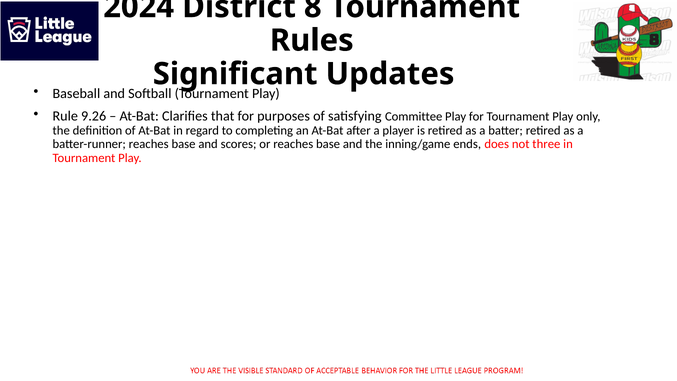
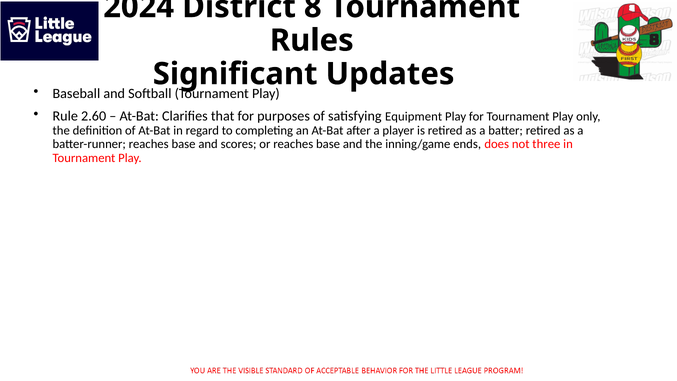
9.26: 9.26 -> 2.60 (94, 116)
Committee: Committee -> Equipment (414, 116)
